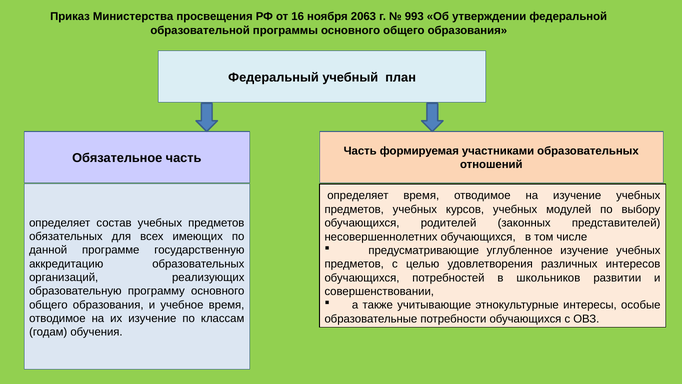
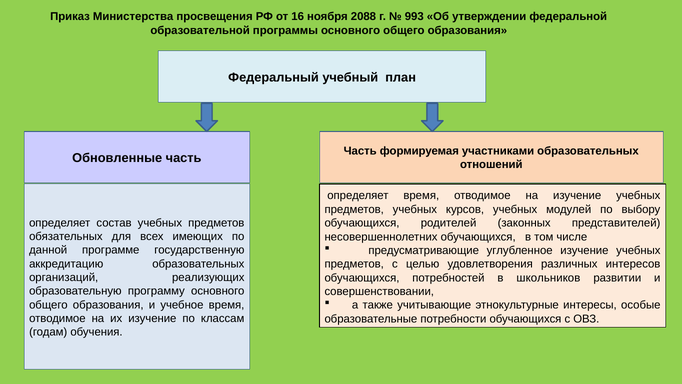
2063: 2063 -> 2088 (363, 17)
Обязательное: Обязательное -> Обновленные (117, 158)
